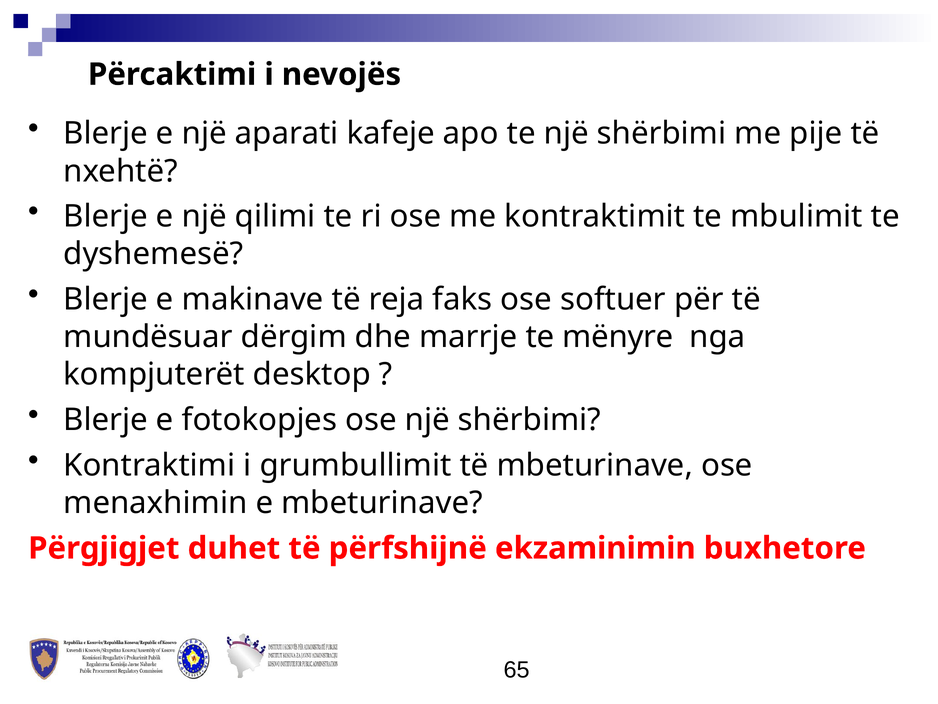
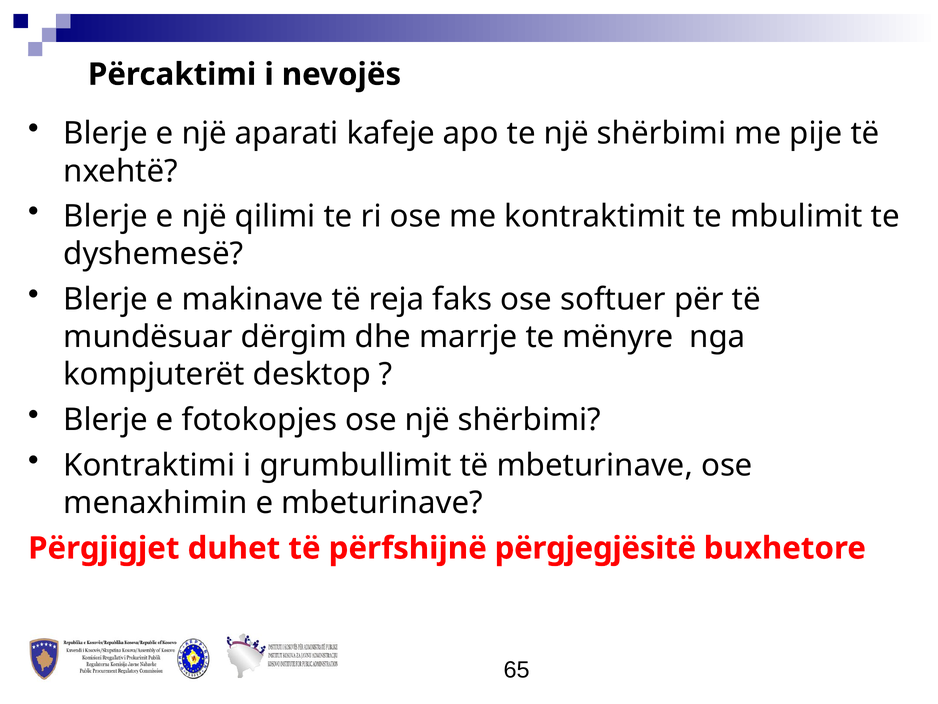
ekzaminimin: ekzaminimin -> përgjegjësitë (595, 548)
